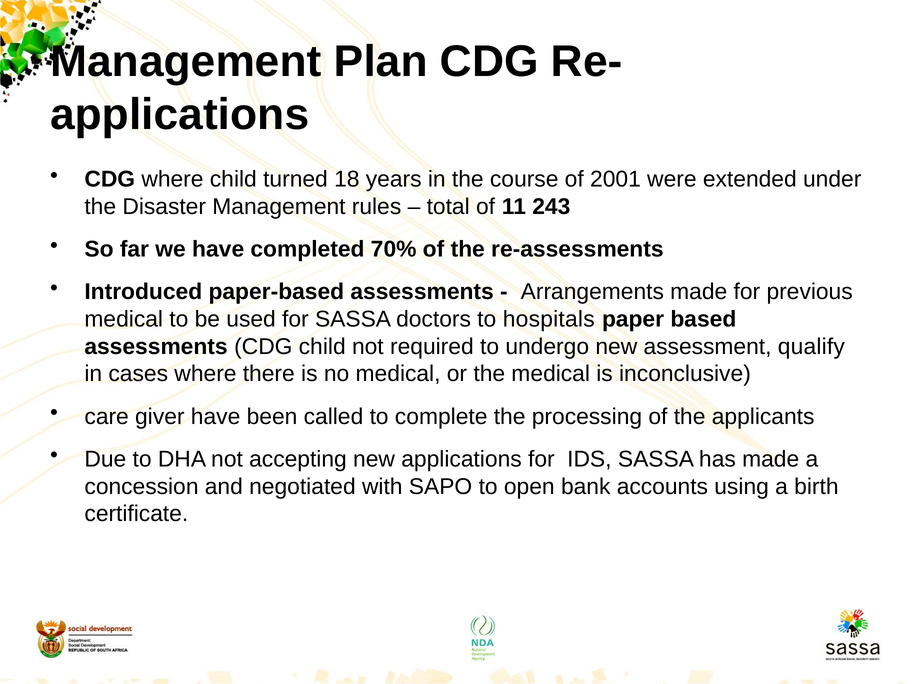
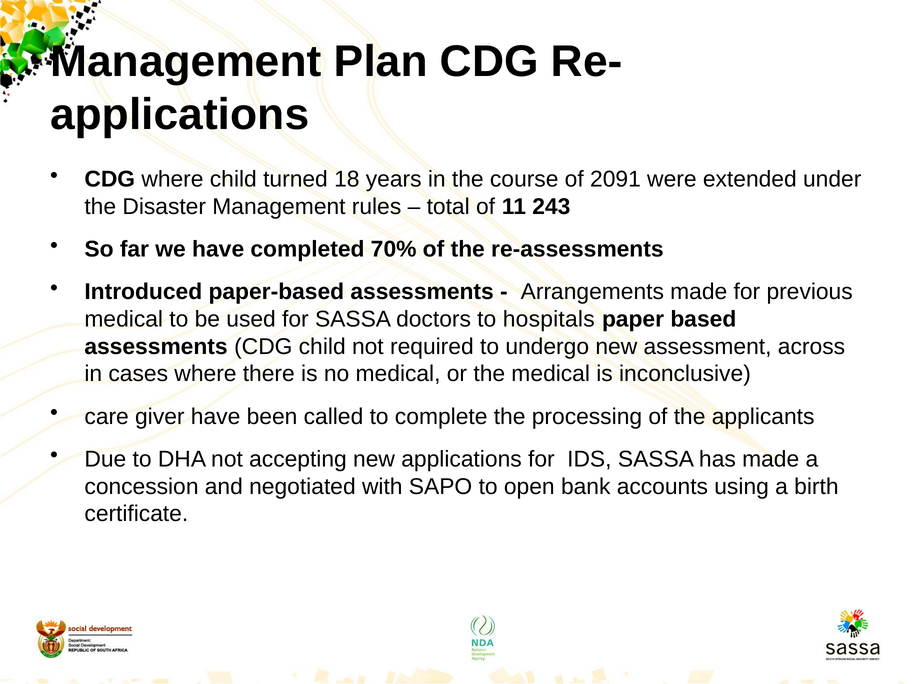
2001: 2001 -> 2091 (615, 180)
qualify: qualify -> across (811, 347)
